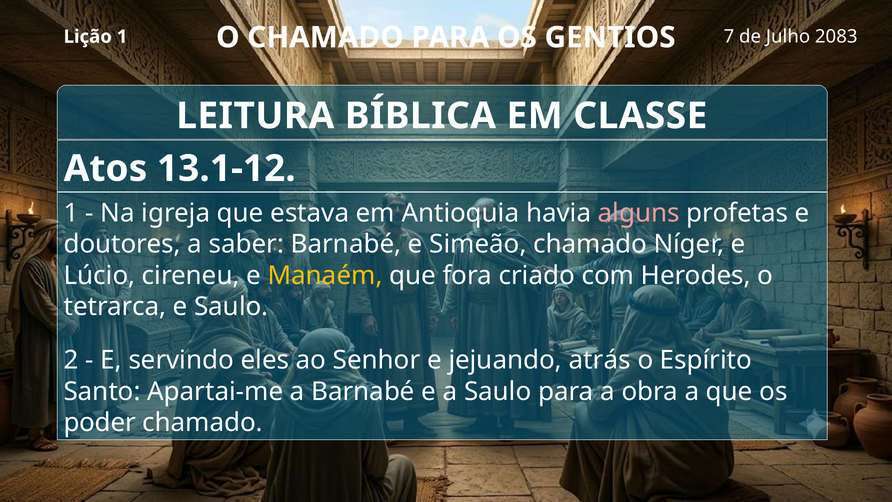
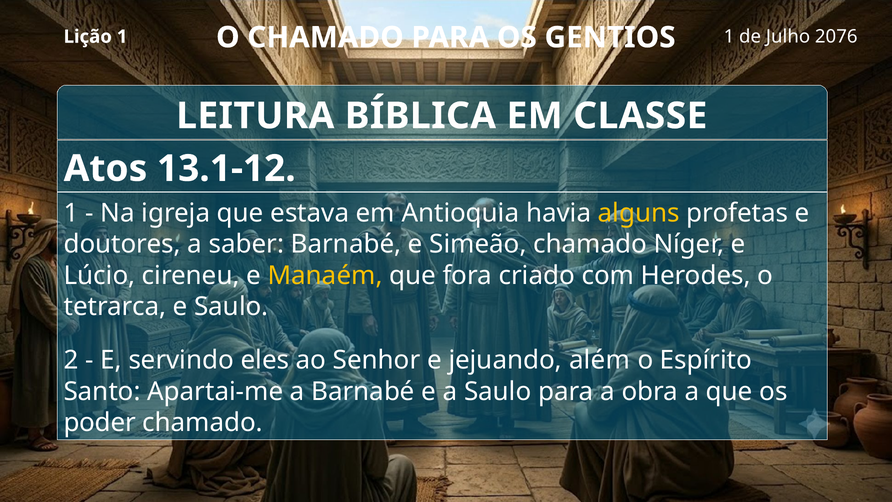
1 7: 7 -> 1 (729, 37)
2083: 2083 -> 2076 (836, 37)
alguns colour: pink -> yellow (639, 213)
atrás: atrás -> além (600, 360)
